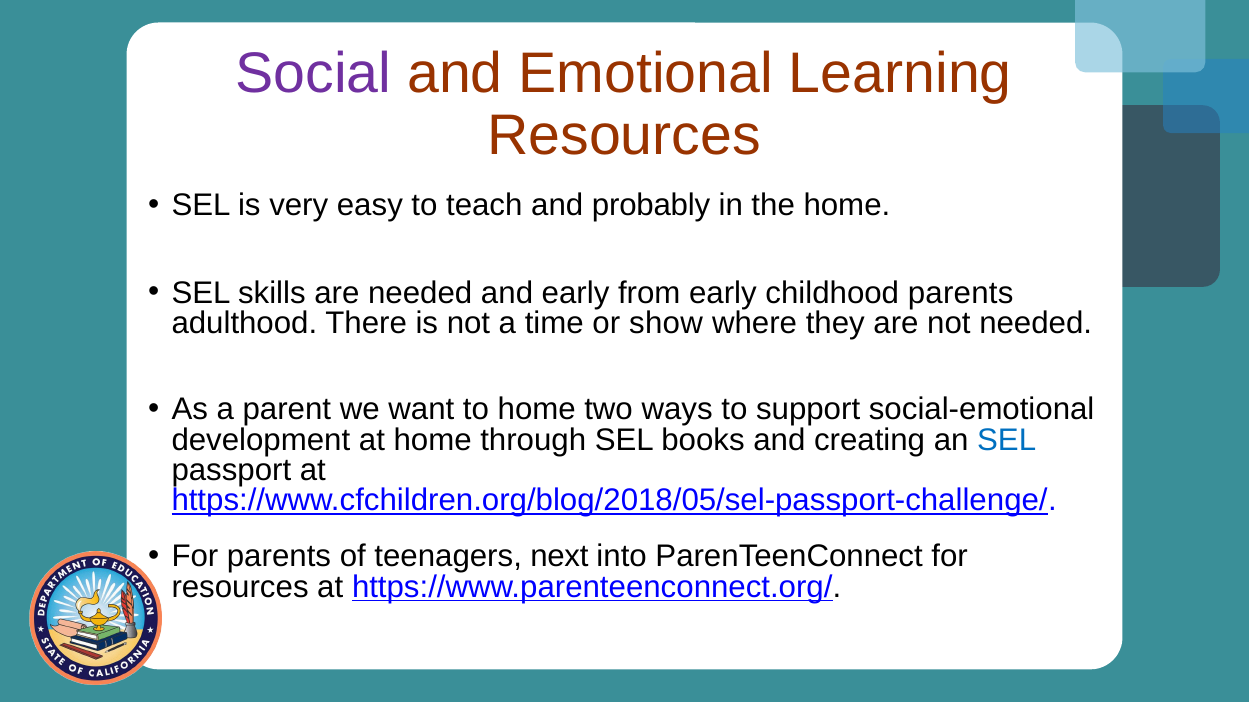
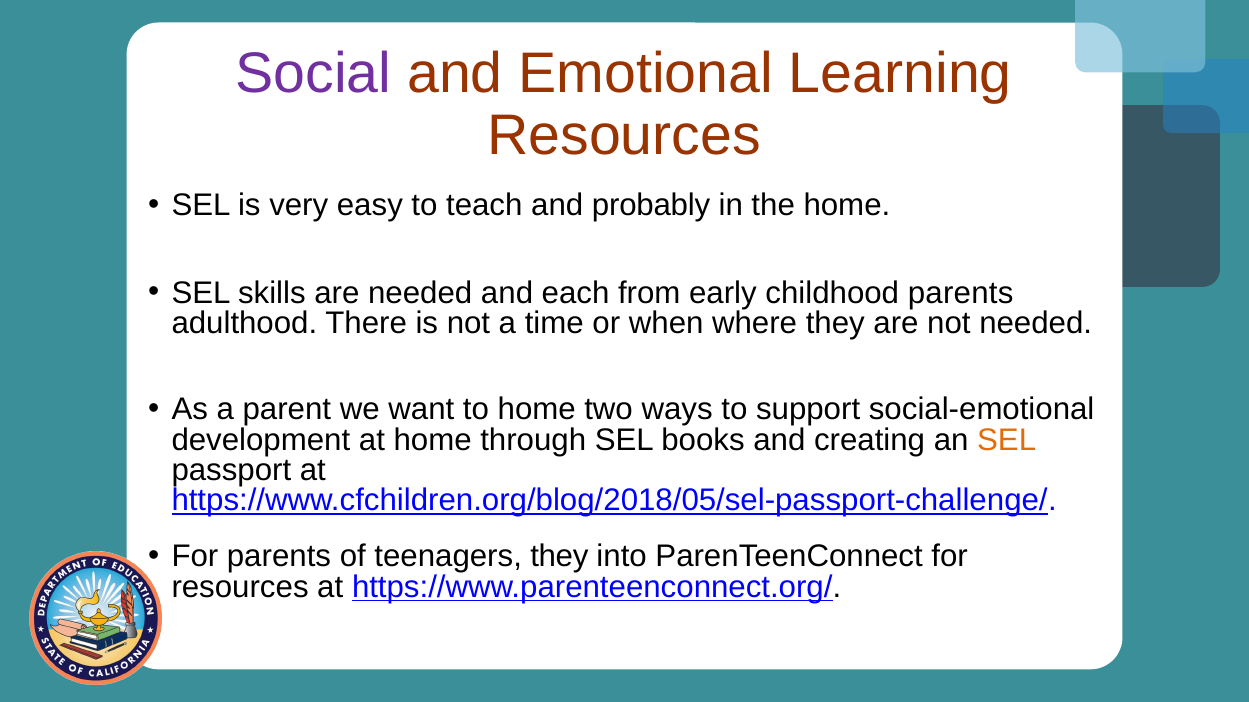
and early: early -> each (576, 293)
show: show -> when (666, 323)
SEL colour: blue -> orange (1007, 440)
teenagers next: next -> they (559, 557)
